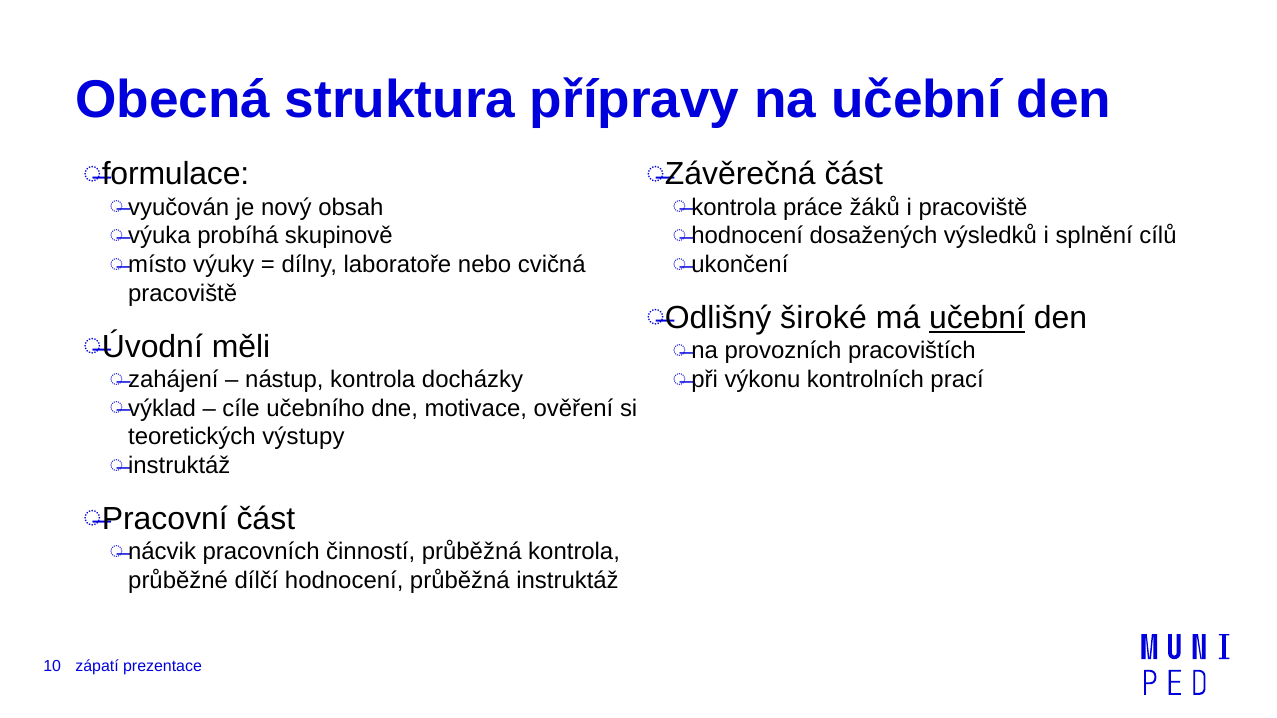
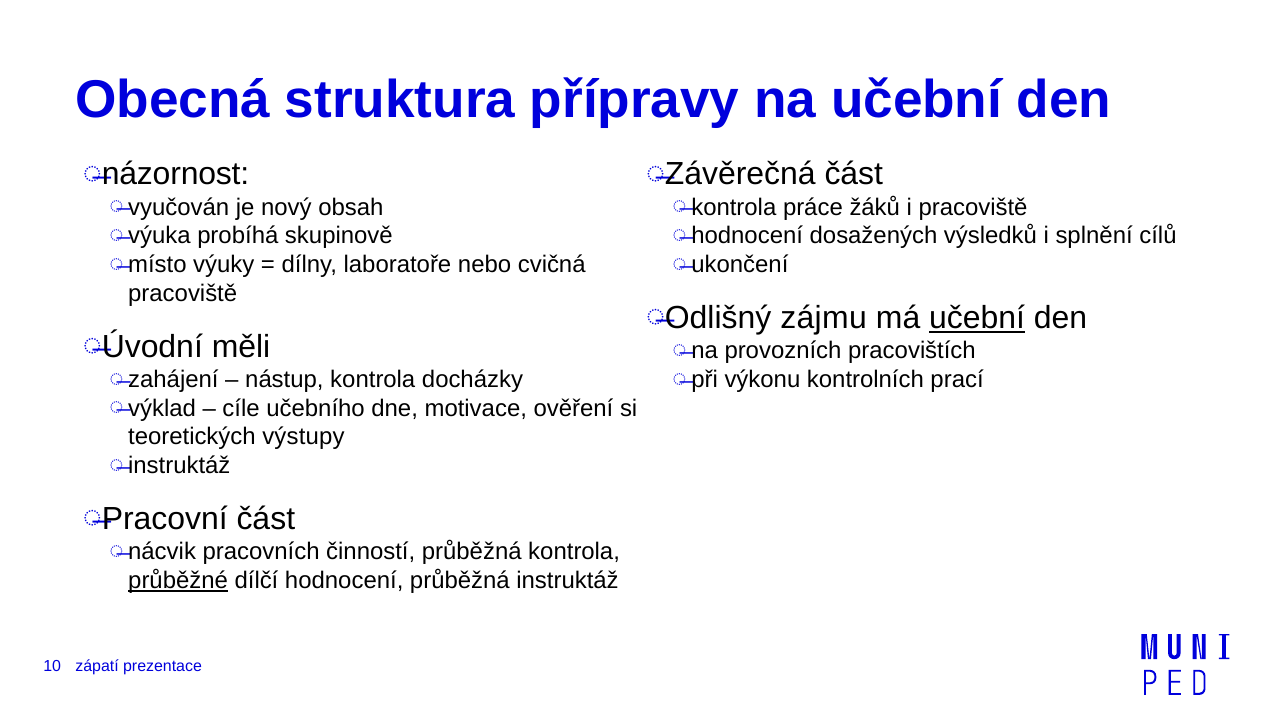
formulace: formulace -> názornost (176, 174)
široké: široké -> zájmu (824, 318)
průběžné underline: none -> present (178, 581)
